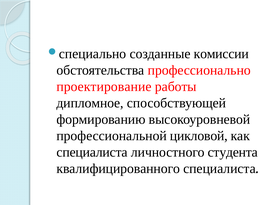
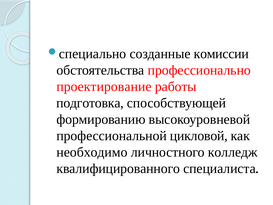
дипломное: дипломное -> подготовка (90, 103)
специалиста: специалиста -> необходимо (92, 152)
студента: студента -> колледж (233, 152)
